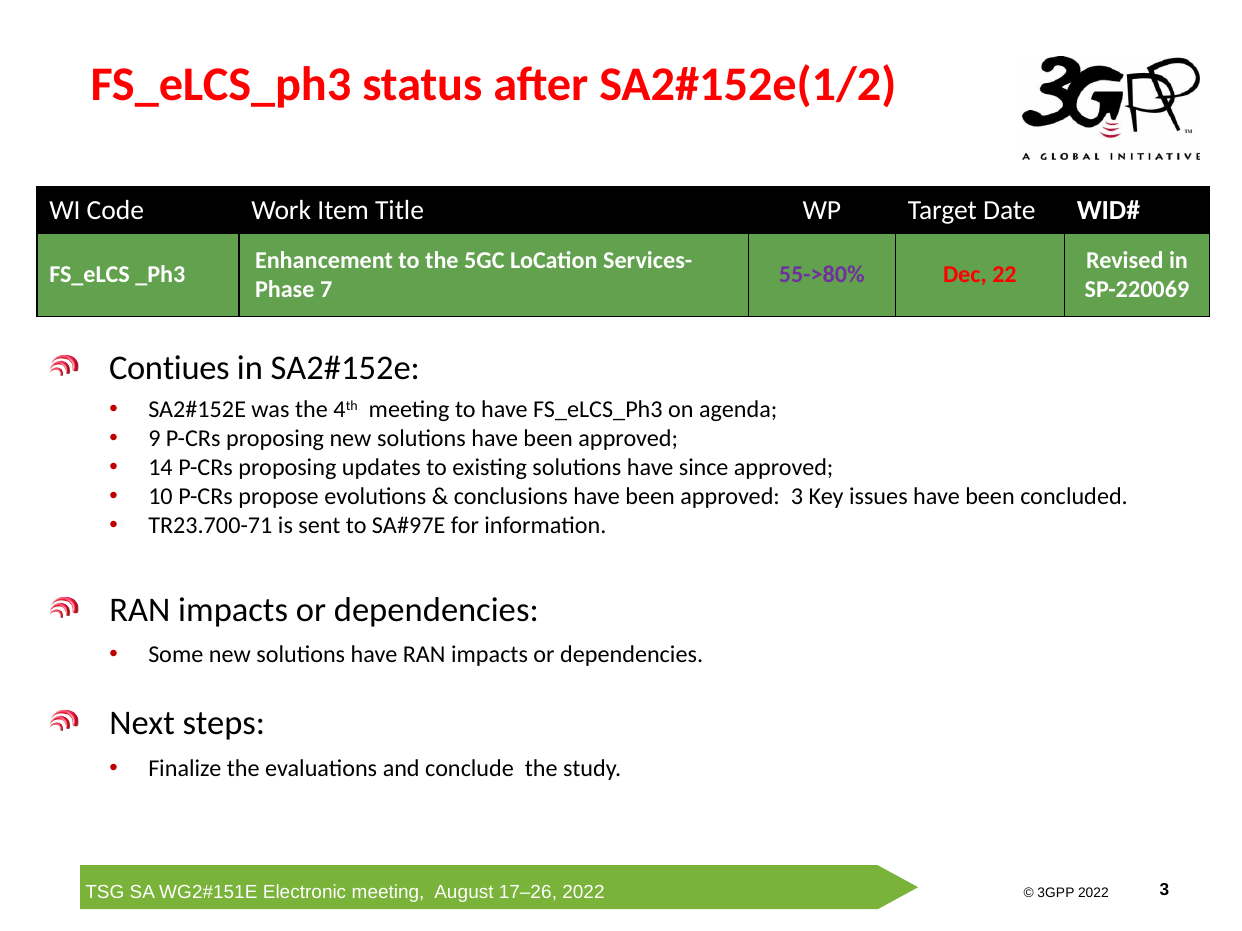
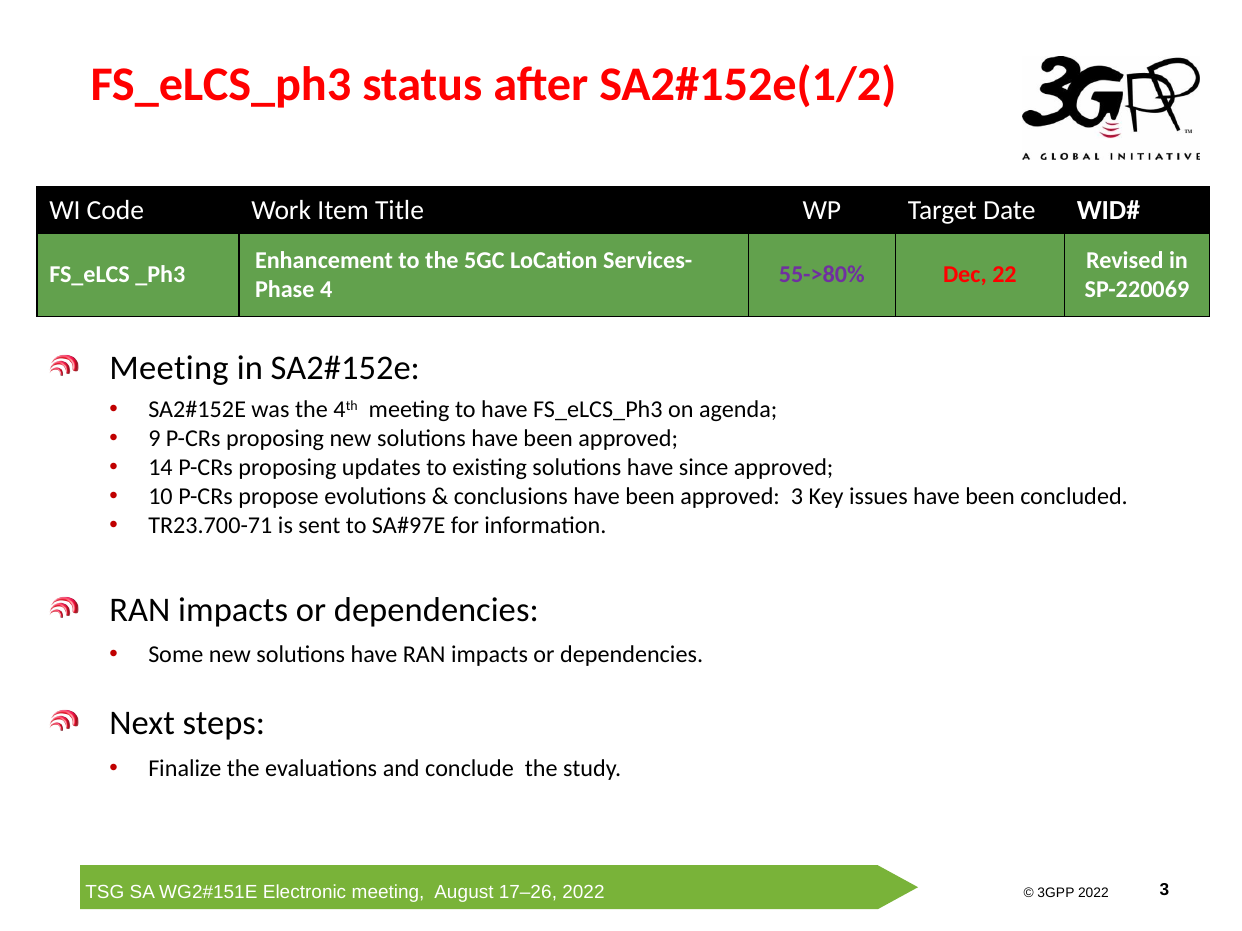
7: 7 -> 4 (326, 290)
Contiues: Contiues -> Meeting (169, 368)
